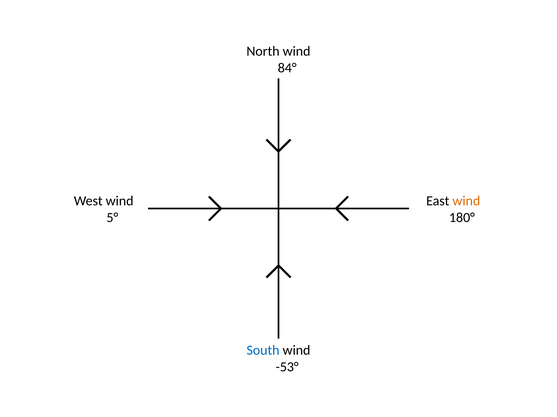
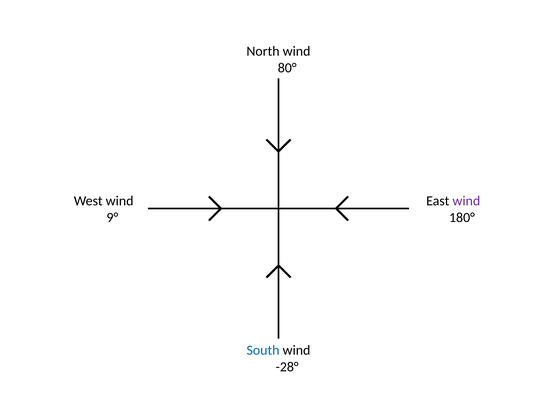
84°: 84° -> 80° (287, 68)
wind colour: orange -> purple (466, 201)
5°: 5° -> 9° (112, 218)
-53°: -53° -> -28° (287, 368)
